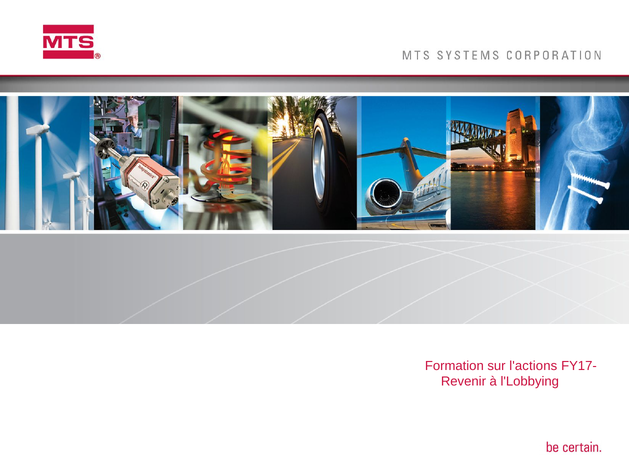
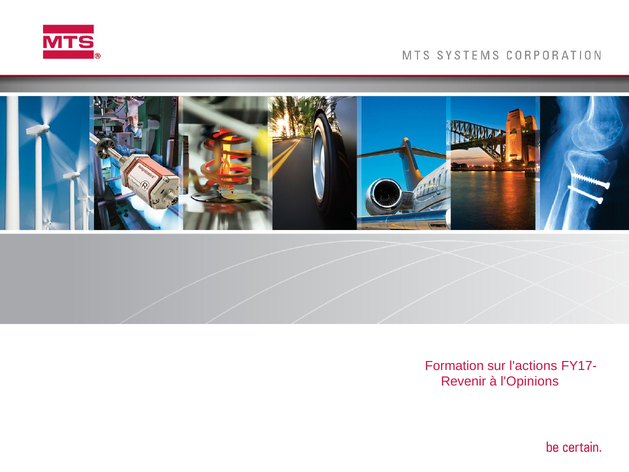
l'Lobbying: l'Lobbying -> l'Opinions (530, 381)
